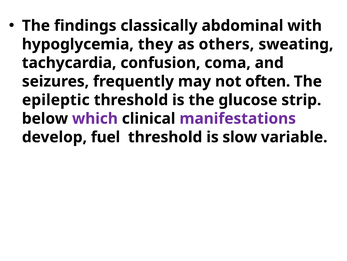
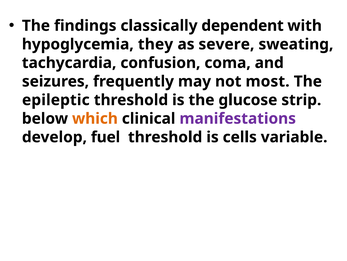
abdominal: abdominal -> dependent (243, 26)
others: others -> severe (226, 44)
often: often -> most (268, 81)
which colour: purple -> orange (95, 118)
slow: slow -> cells (240, 137)
